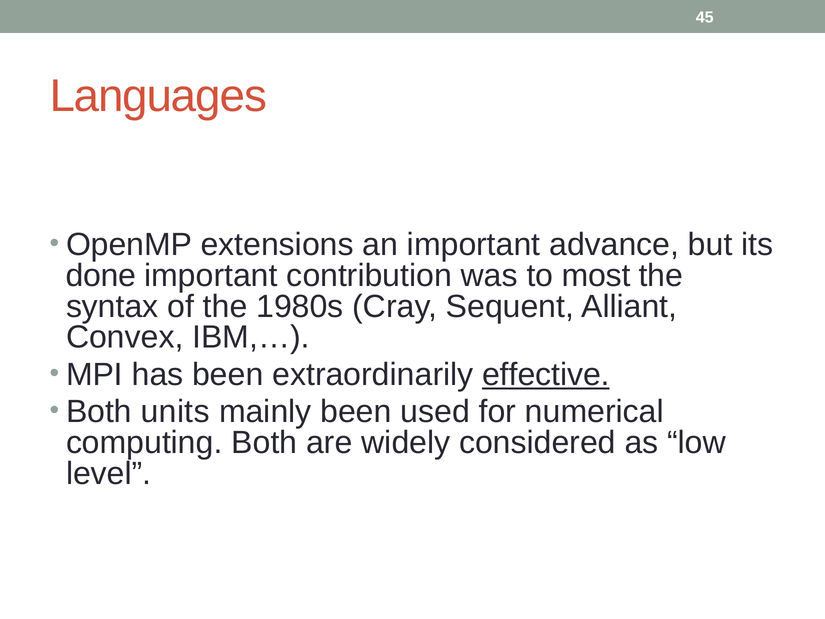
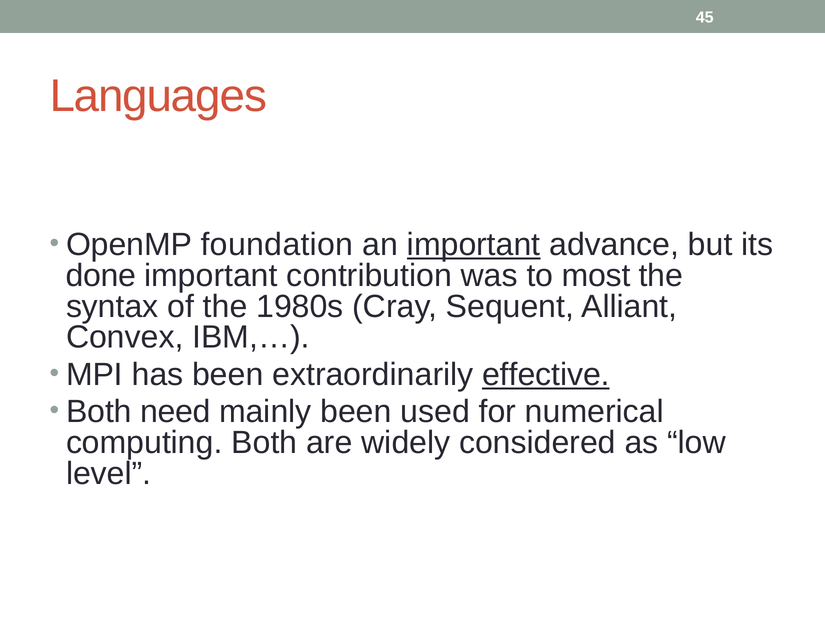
extensions: extensions -> foundation (277, 245)
important underline: none -> present (474, 245)
units: units -> need (176, 412)
